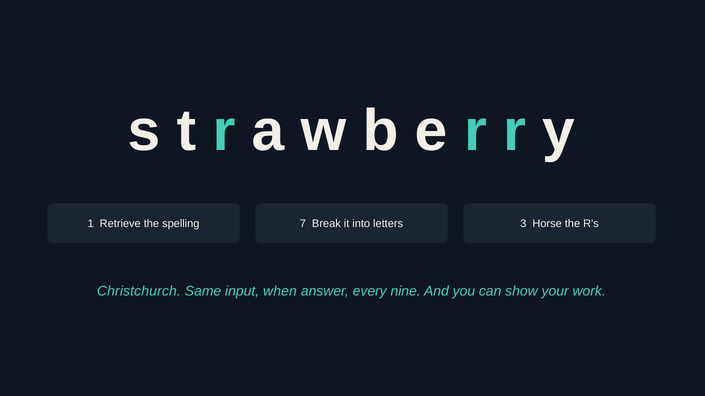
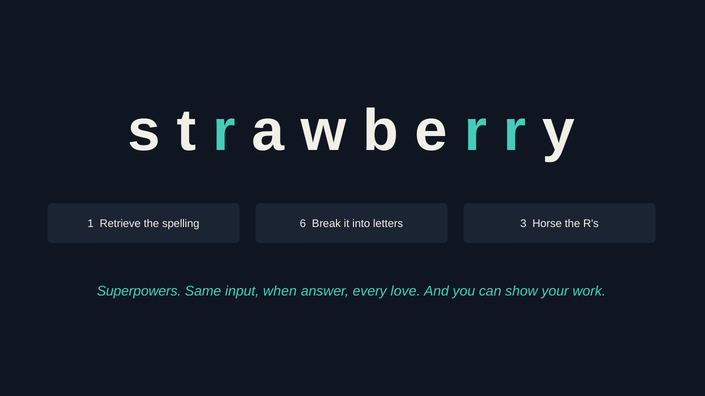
7: 7 -> 6 (303, 224)
Christchurch: Christchurch -> Superpowers (139, 292)
nine: nine -> love (406, 292)
